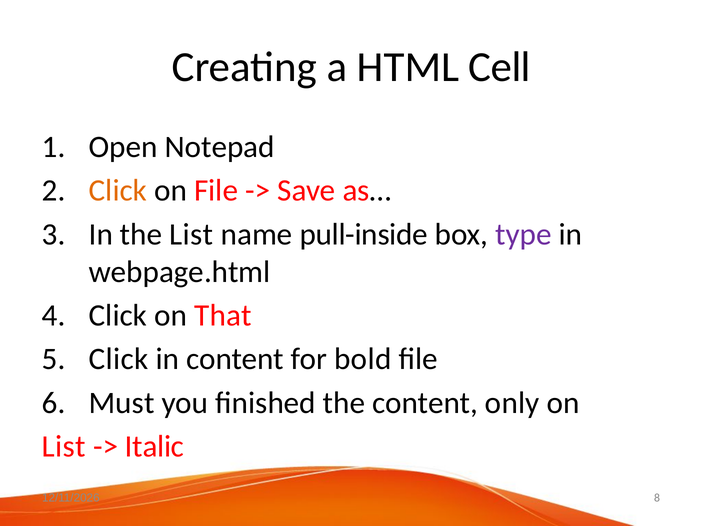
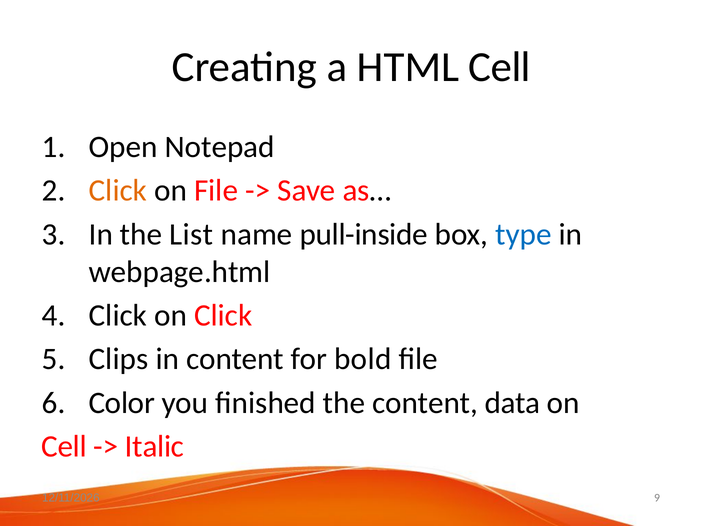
type colour: purple -> blue (524, 235)
on That: That -> Click (223, 316)
Click: Click -> Clips (119, 359)
Must: Must -> Color (122, 403)
only: only -> data (513, 403)
List: List -> Cell (64, 447)
8: 8 -> 9 (657, 498)
